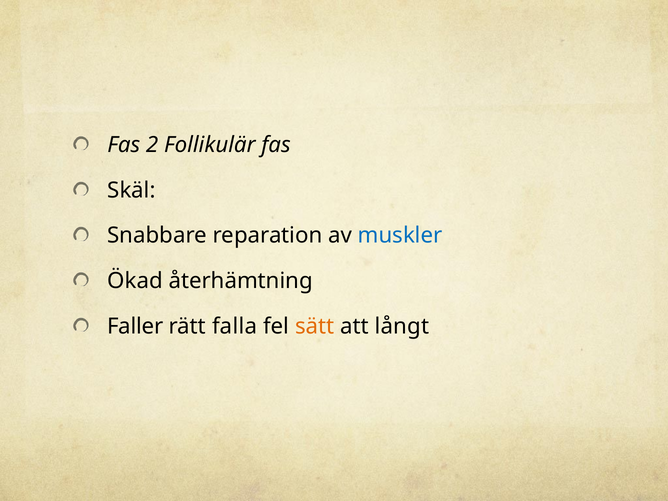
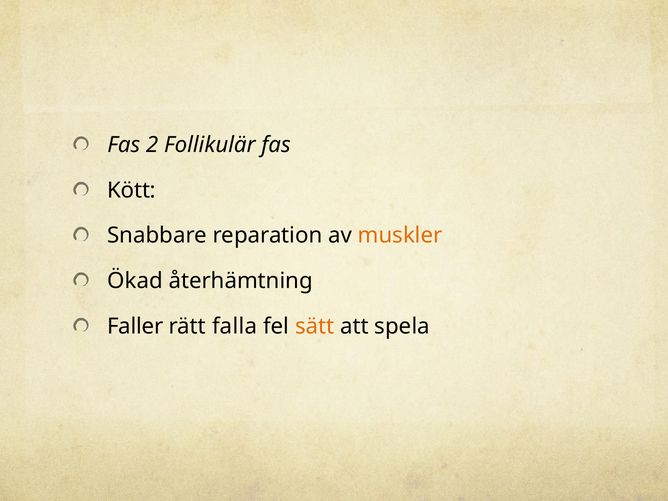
Skäl: Skäl -> Kött (132, 190)
muskler colour: blue -> orange (400, 236)
långt: långt -> spela (402, 326)
